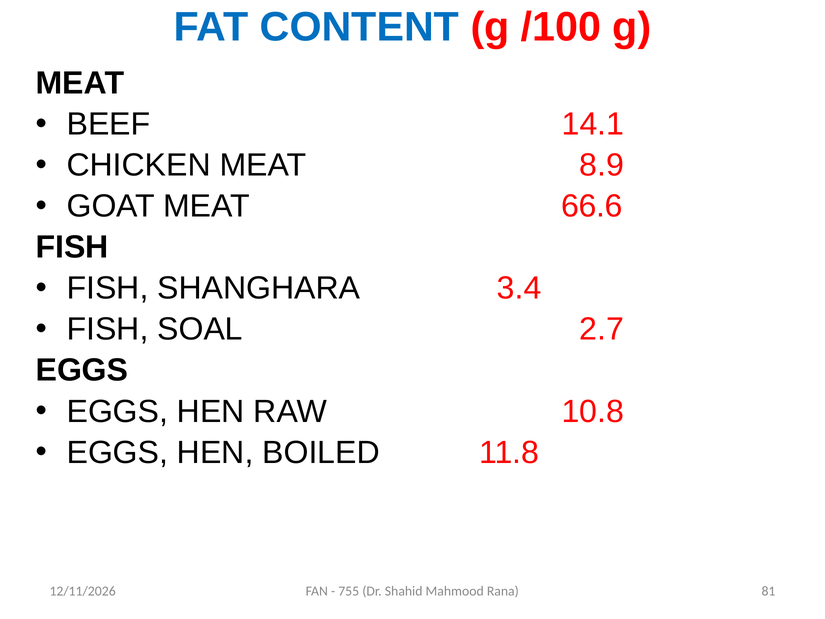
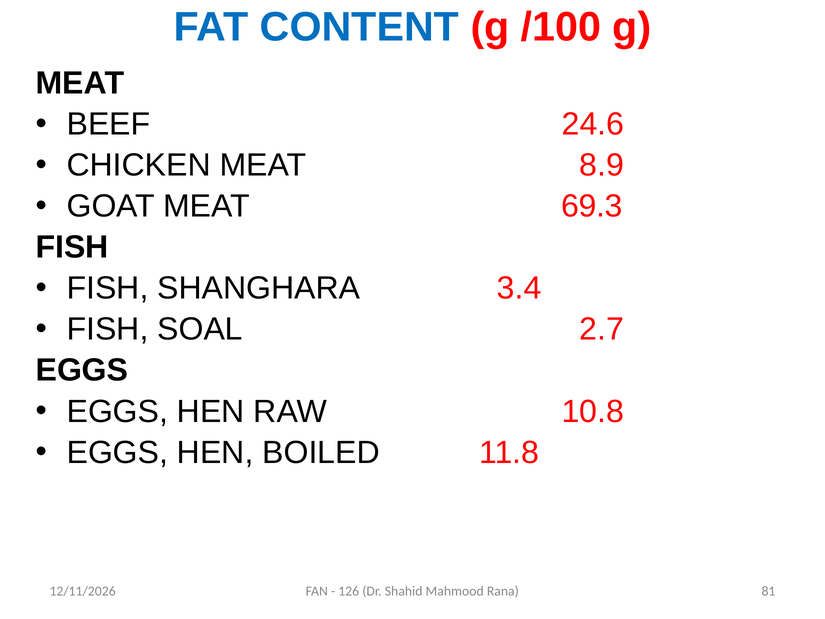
14.1: 14.1 -> 24.6 (593, 124)
66.6: 66.6 -> 69.3 (592, 206)
755: 755 -> 126 (349, 591)
